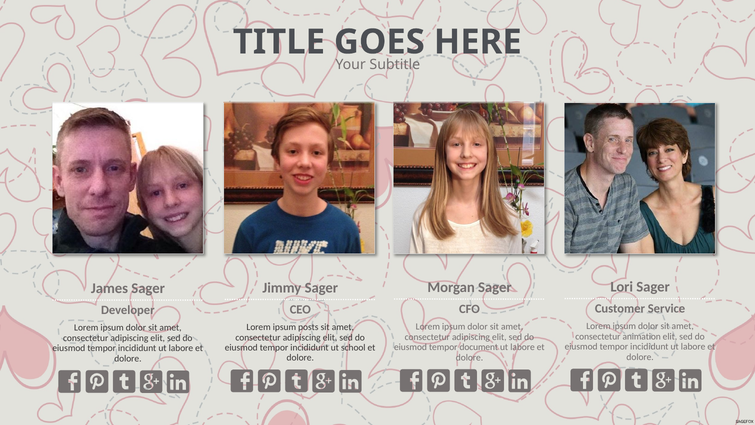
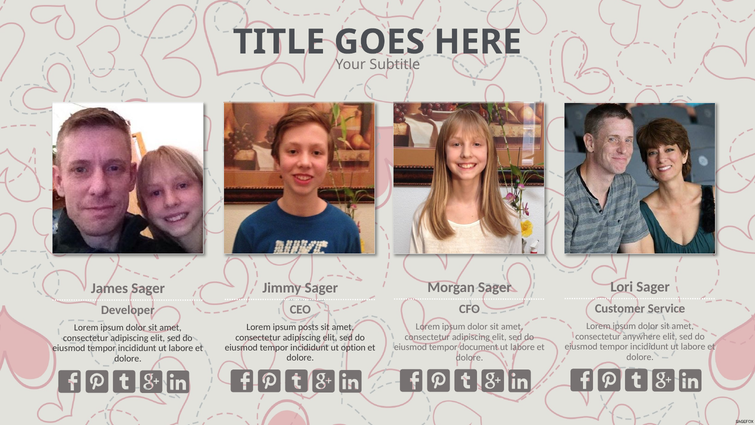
animation: animation -> anywhere (642, 336)
school: school -> option (353, 347)
